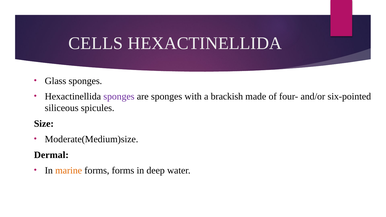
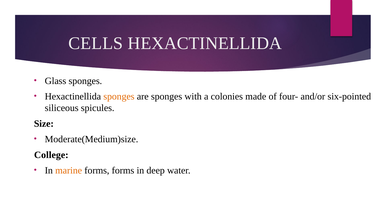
sponges colour: purple -> orange (119, 97)
brackish: brackish -> colonies (227, 97)
Dermal: Dermal -> College (51, 155)
